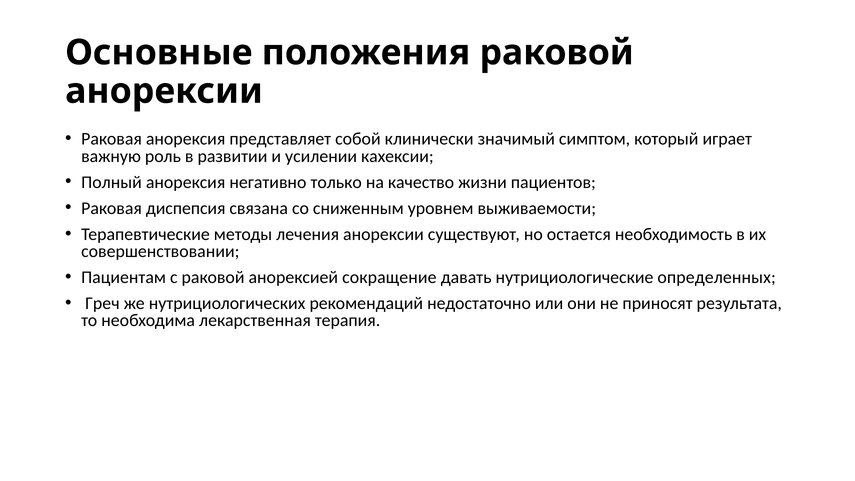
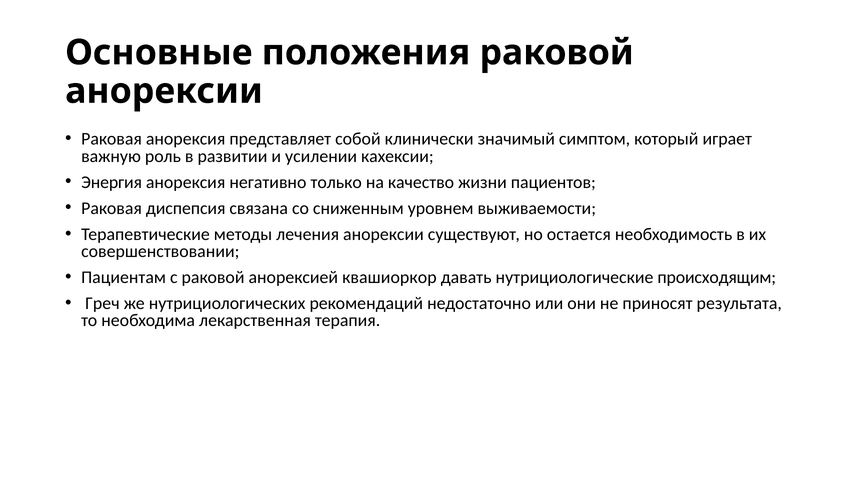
Полный: Полный -> Энергия (112, 182)
сокращение: сокращение -> квашиоркор (389, 277)
определенных: определенных -> происходящим (717, 277)
